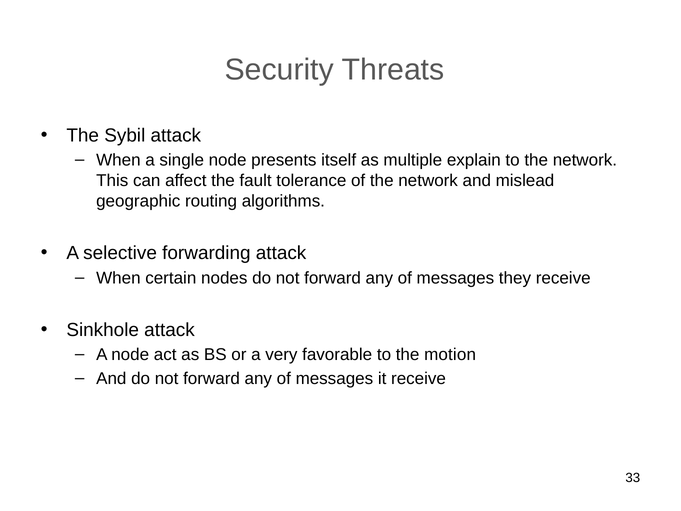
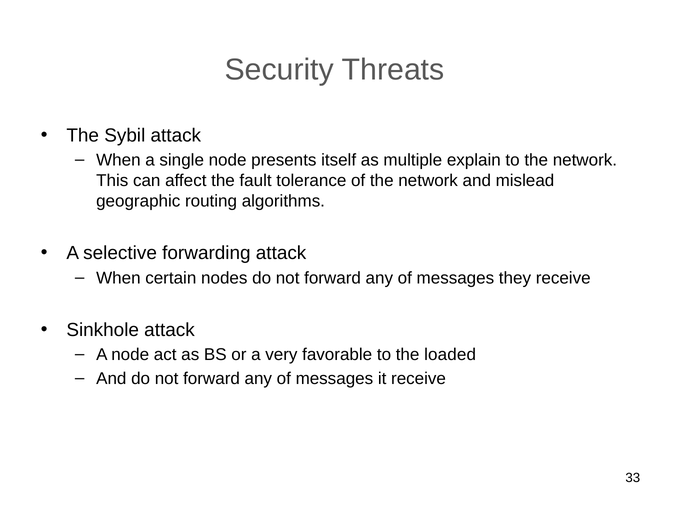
motion: motion -> loaded (450, 355)
